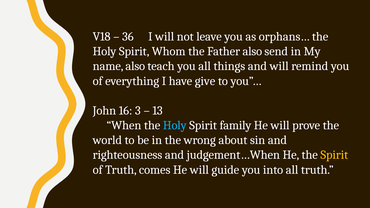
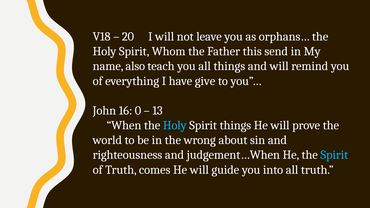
36: 36 -> 20 (128, 37)
Father also: also -> this (252, 51)
3: 3 -> 0 (138, 111)
Spirit family: family -> things (235, 125)
Spirit colour: yellow -> light blue (334, 155)
